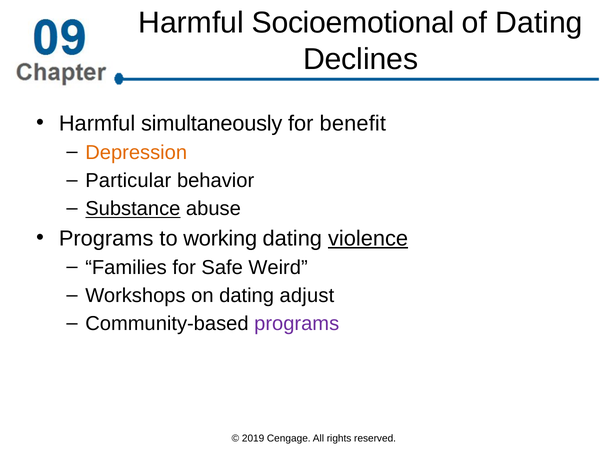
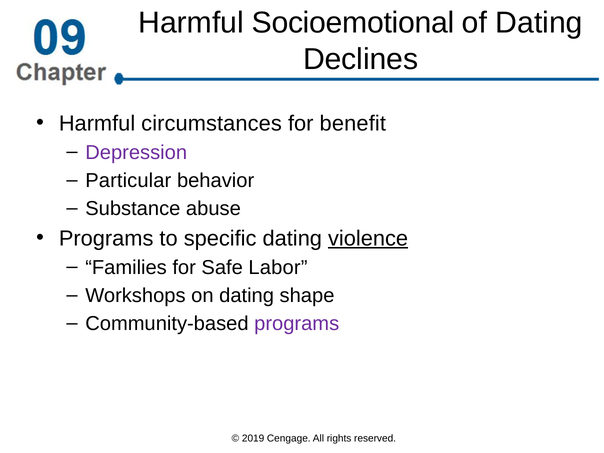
simultaneously: simultaneously -> circumstances (212, 123)
Depression colour: orange -> purple (136, 152)
Substance underline: present -> none (133, 209)
working: working -> specific (220, 238)
Weird: Weird -> Labor (278, 267)
adjust: adjust -> shape (307, 296)
